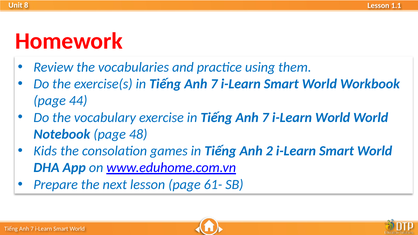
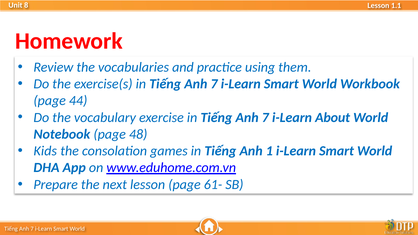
i-Learn World: World -> About (333, 118)
2: 2 -> 1 (269, 151)
